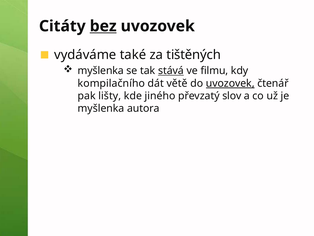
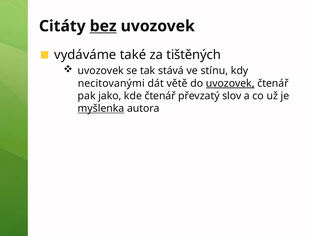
myšlenka: myšlenka -> uvozovek (101, 71)
stává underline: present -> none (171, 71)
filmu: filmu -> stínu (214, 71)
kompilačního: kompilačního -> necitovanými (111, 83)
lišty: lišty -> jako (110, 96)
kde jiného: jiného -> čtenář (160, 96)
myšlenka underline: none -> present (101, 108)
